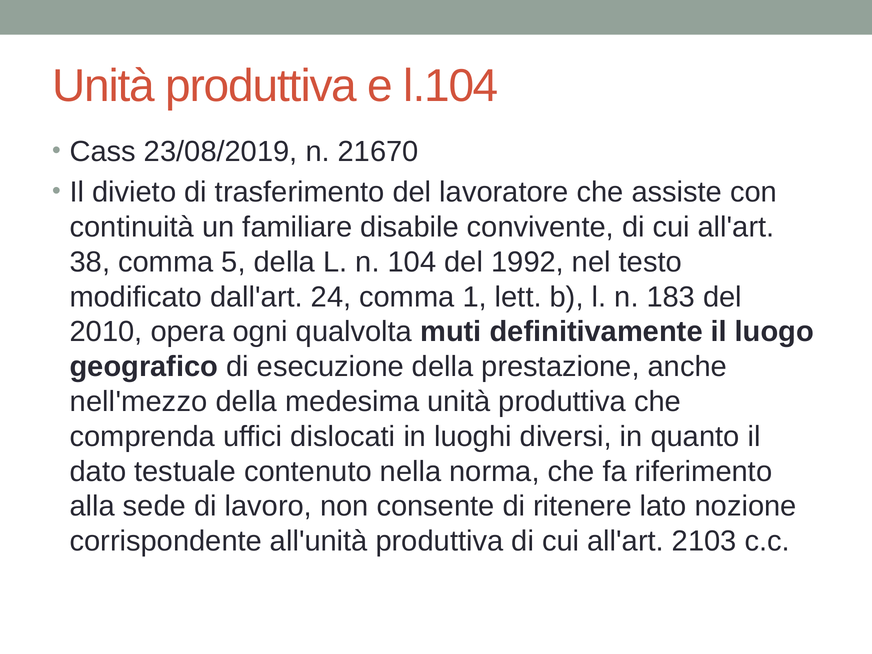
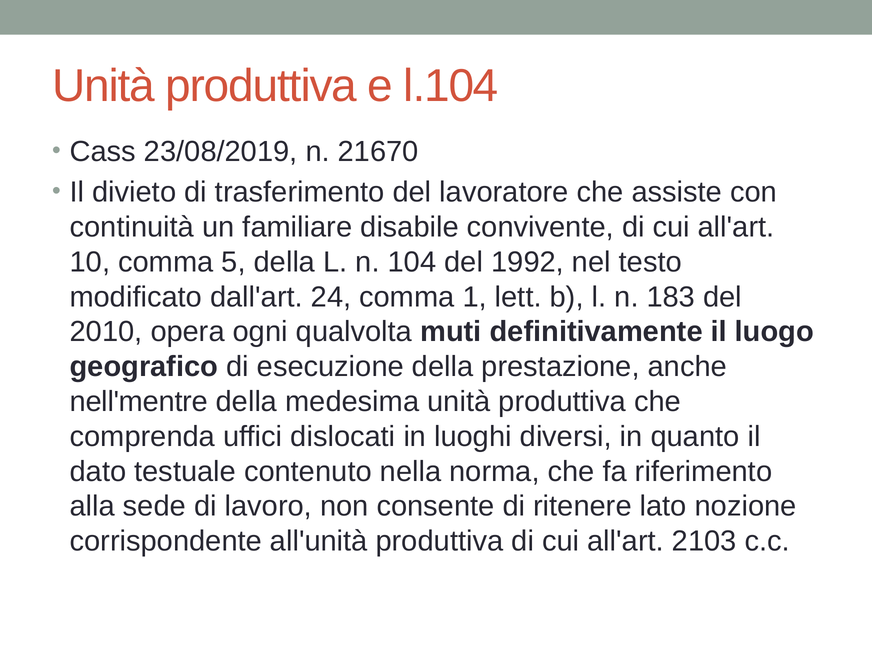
38: 38 -> 10 (90, 262)
nell'mezzo: nell'mezzo -> nell'mentre (139, 402)
